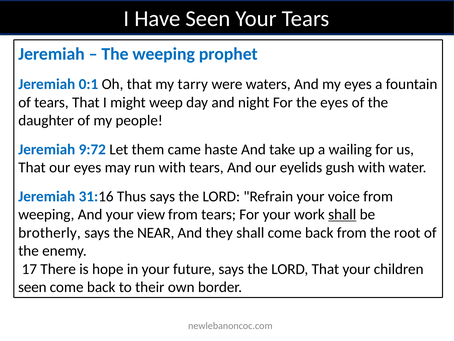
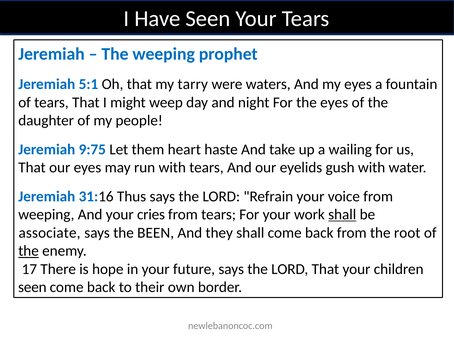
0:1: 0:1 -> 5:1 (88, 84)
9:72: 9:72 -> 9:75 (92, 149)
came: came -> heart (184, 149)
view: view -> cries (151, 214)
brotherly: brotherly -> associate (50, 232)
NEAR: NEAR -> BEEN (156, 232)
the underline: none -> present (29, 251)
